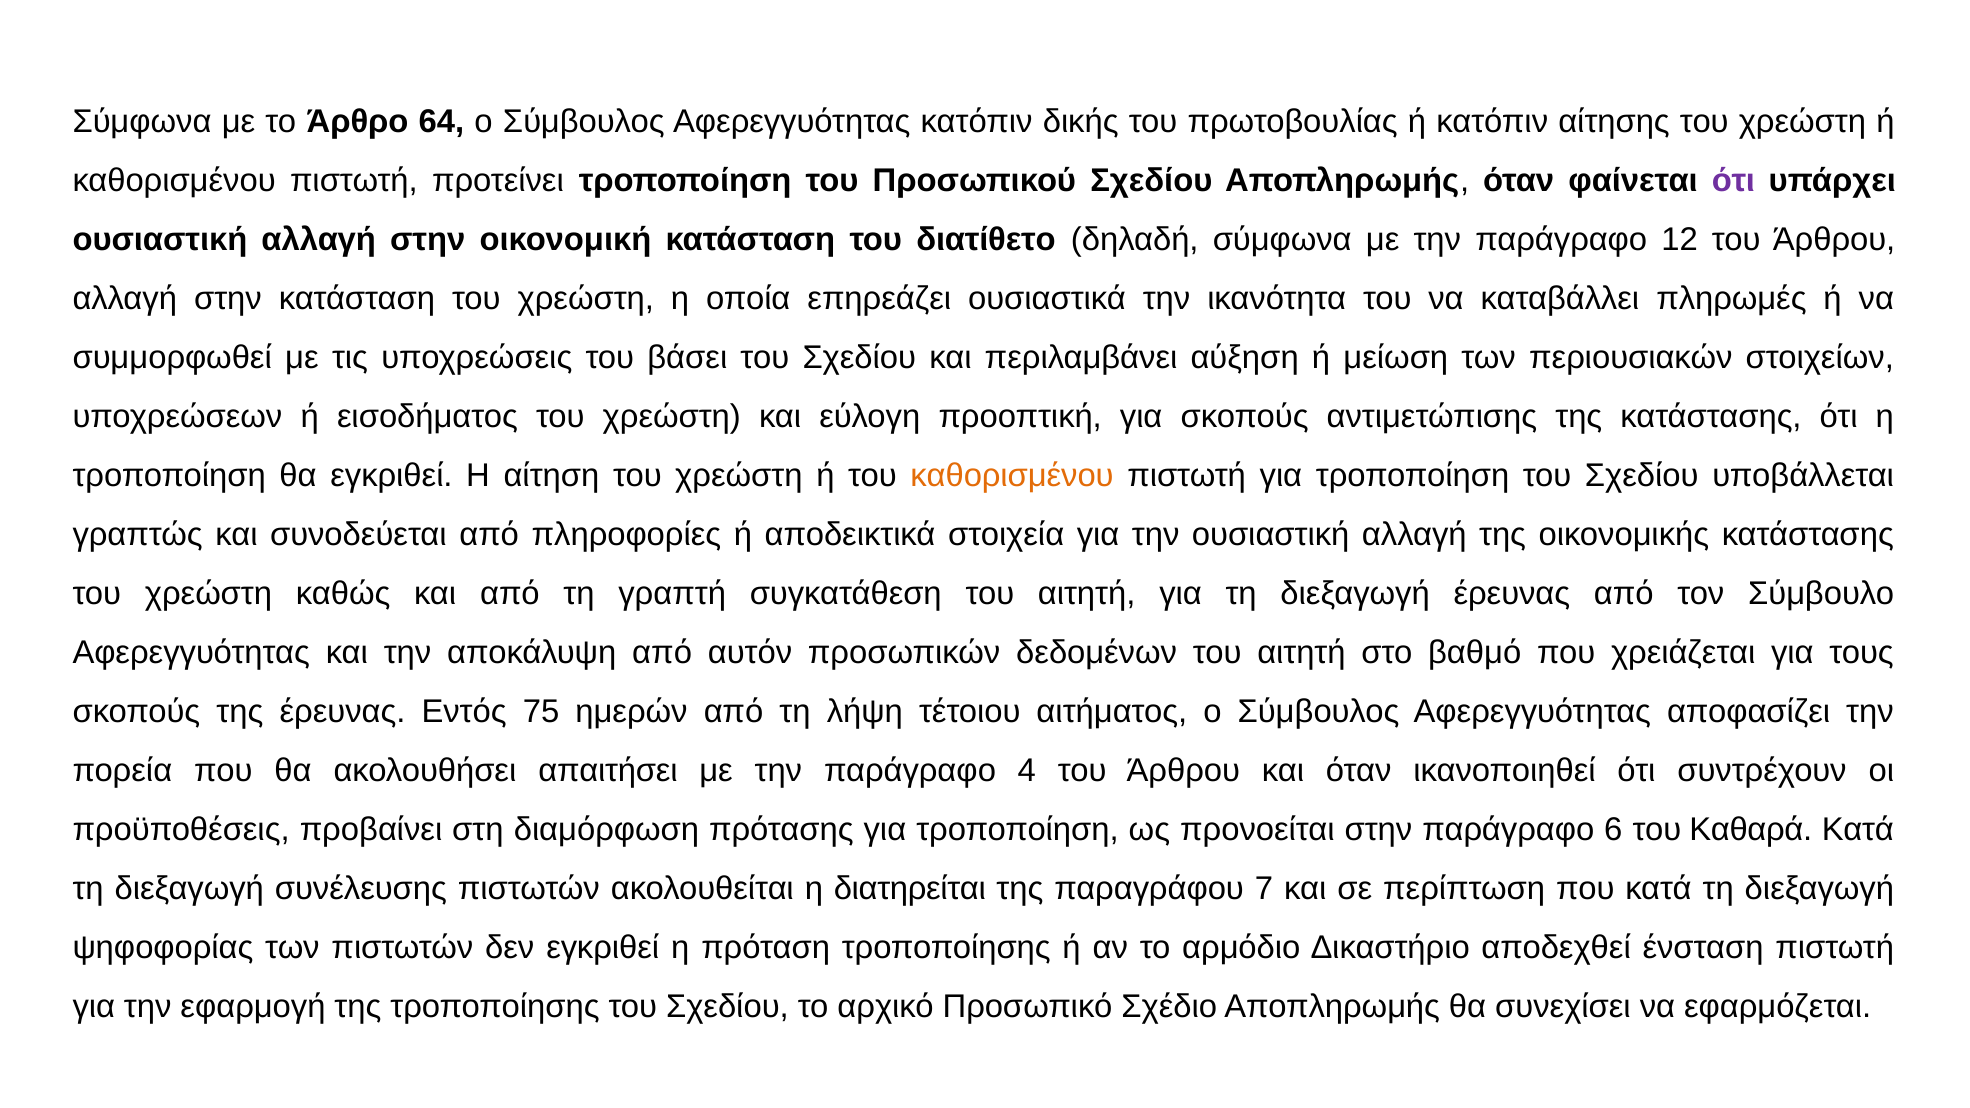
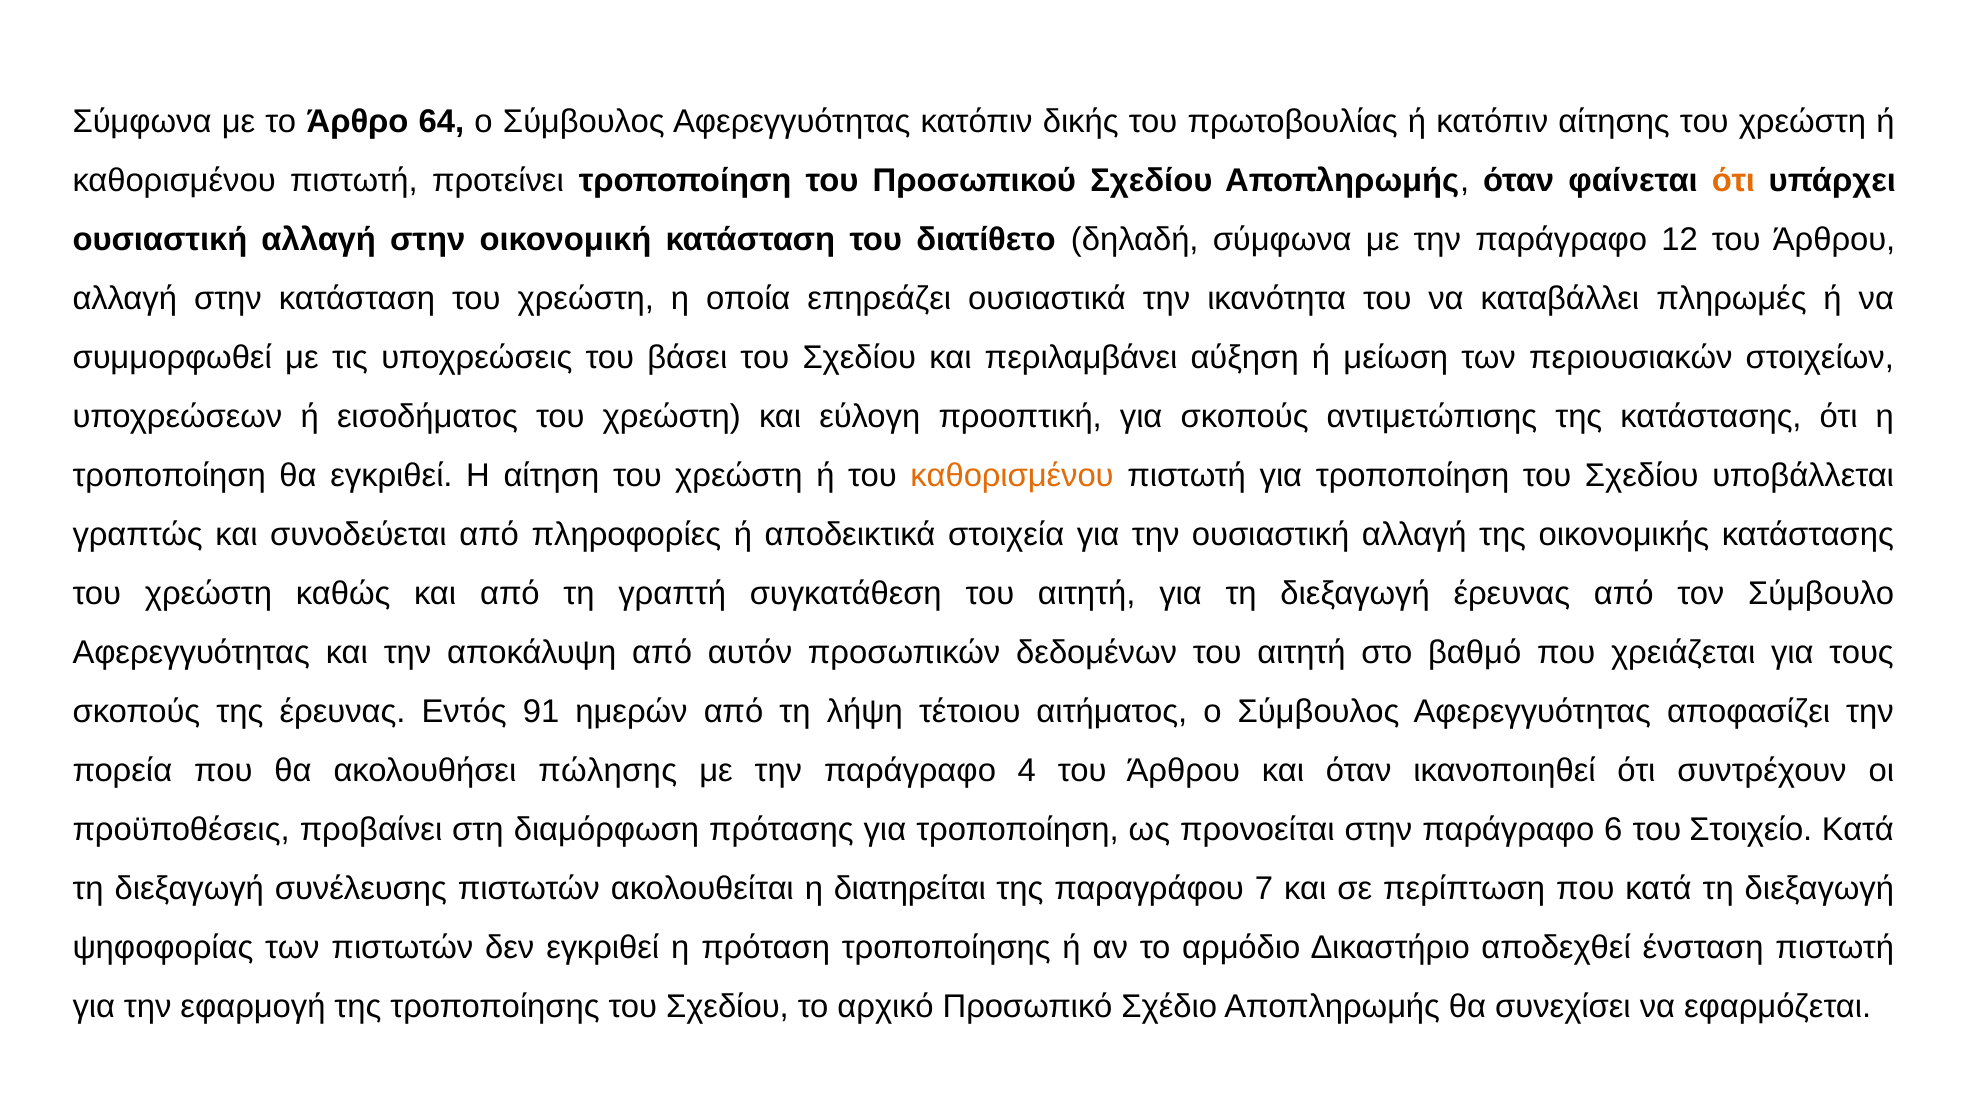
ότι colour: purple -> orange (1733, 181)
75: 75 -> 91 (541, 712)
απαιτήσει: απαιτήσει -> πώλησης (608, 771)
Καθαρά: Καθαρά -> Στοιχείο (1751, 830)
